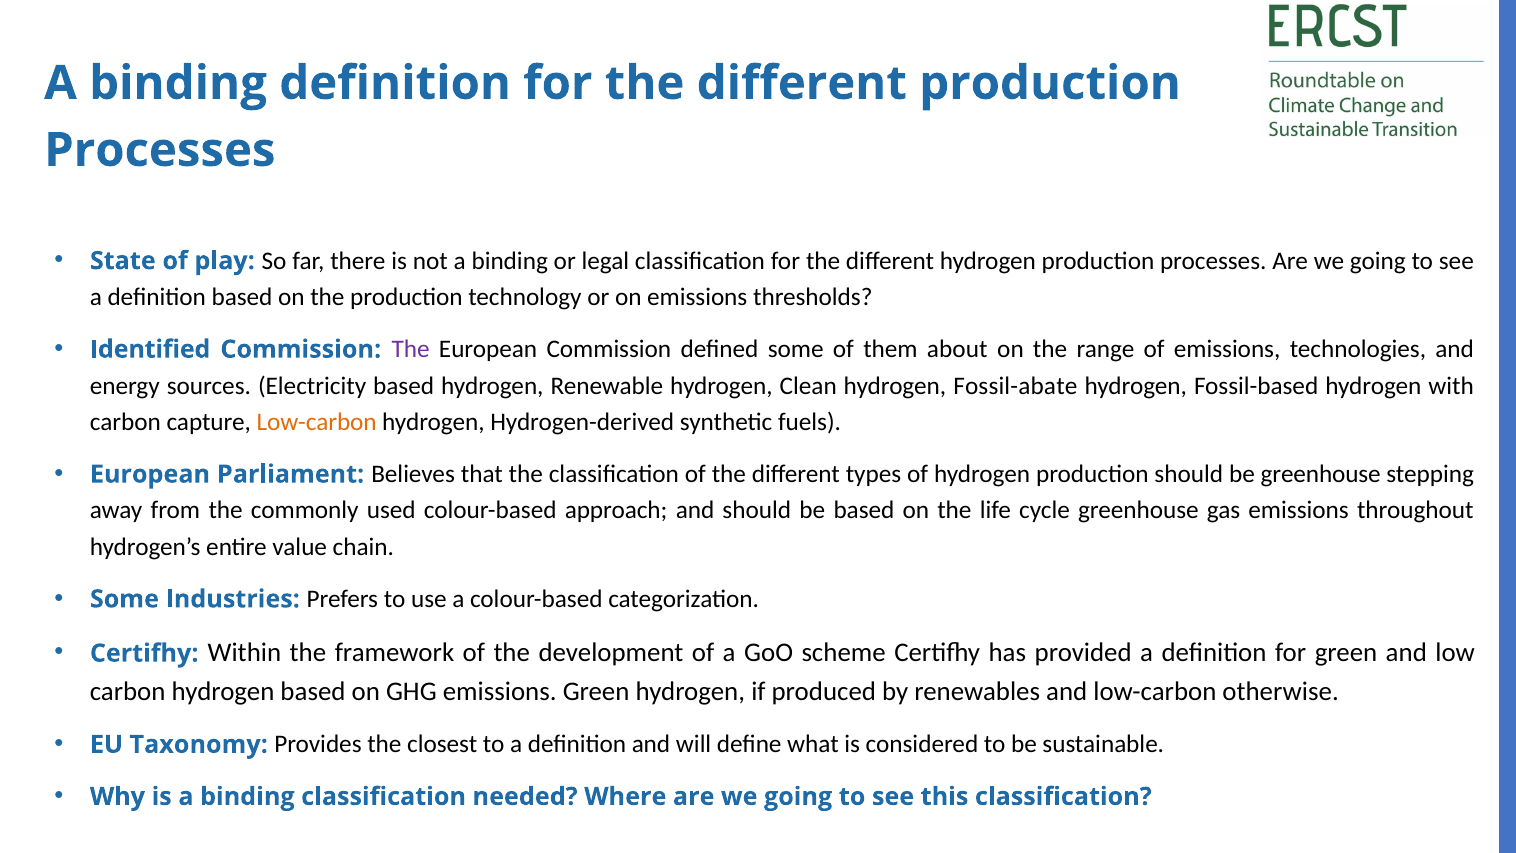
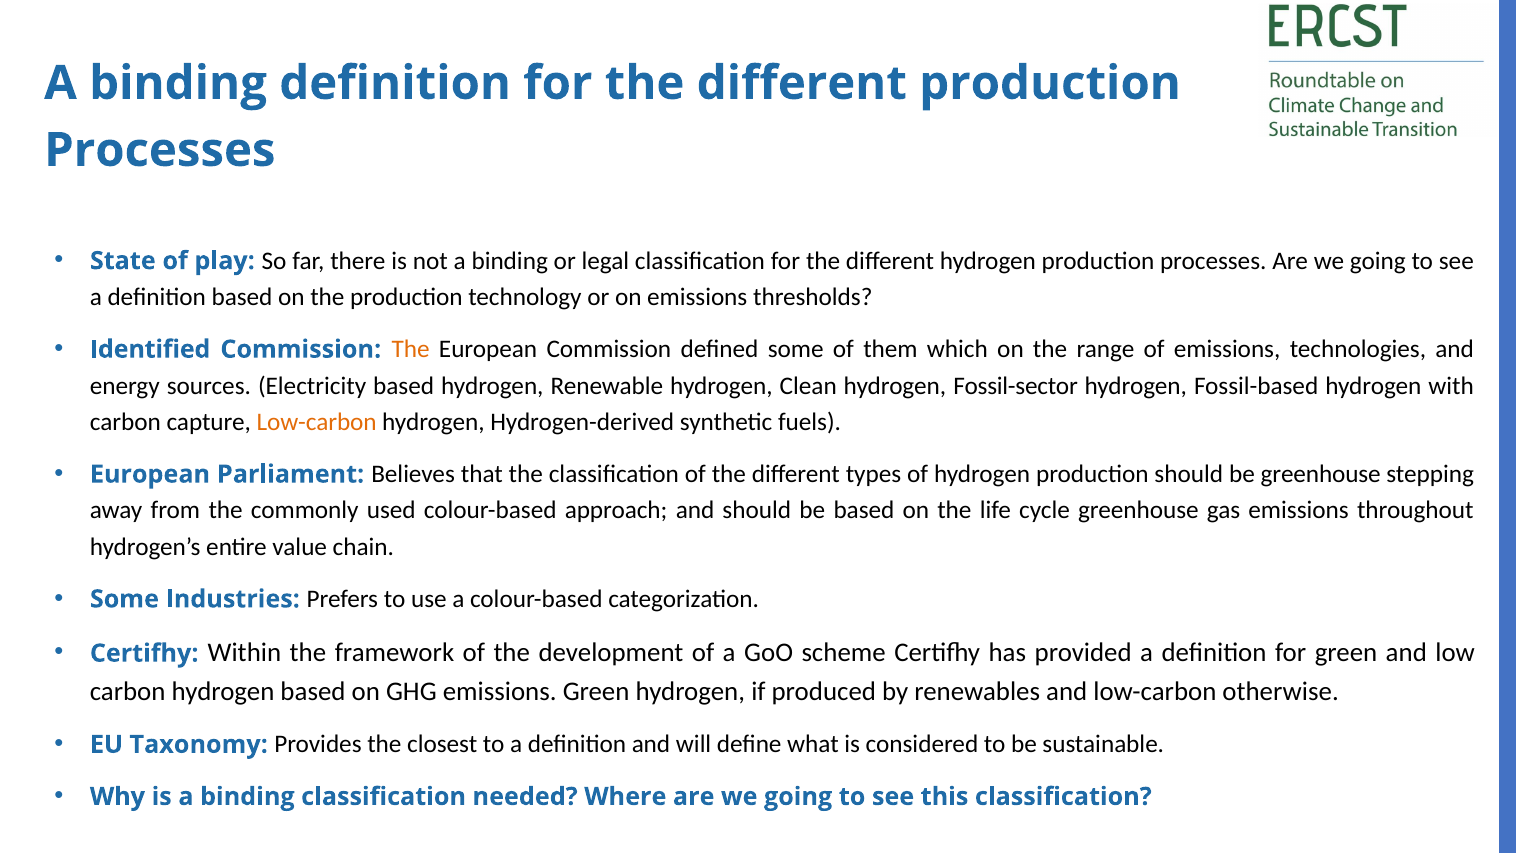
The colour: purple -> orange (411, 349)
about: about -> which (957, 349)
Fossil-abate: Fossil-abate -> Fossil-sector (1016, 386)
